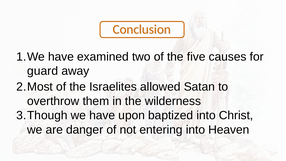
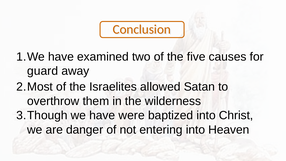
upon: upon -> were (132, 115)
